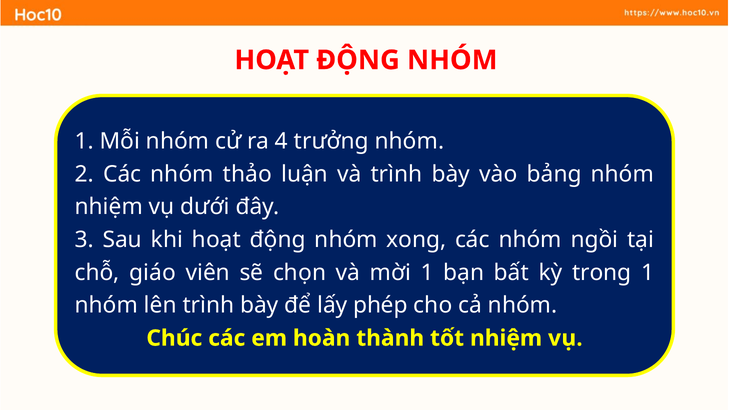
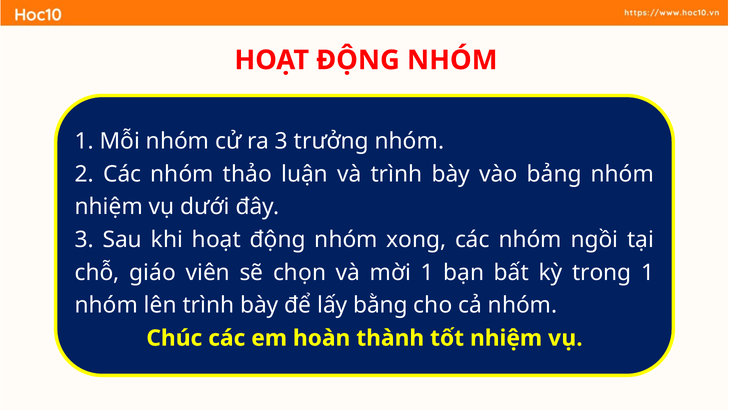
ra 4: 4 -> 3 (281, 141)
phép: phép -> bằng (380, 305)
